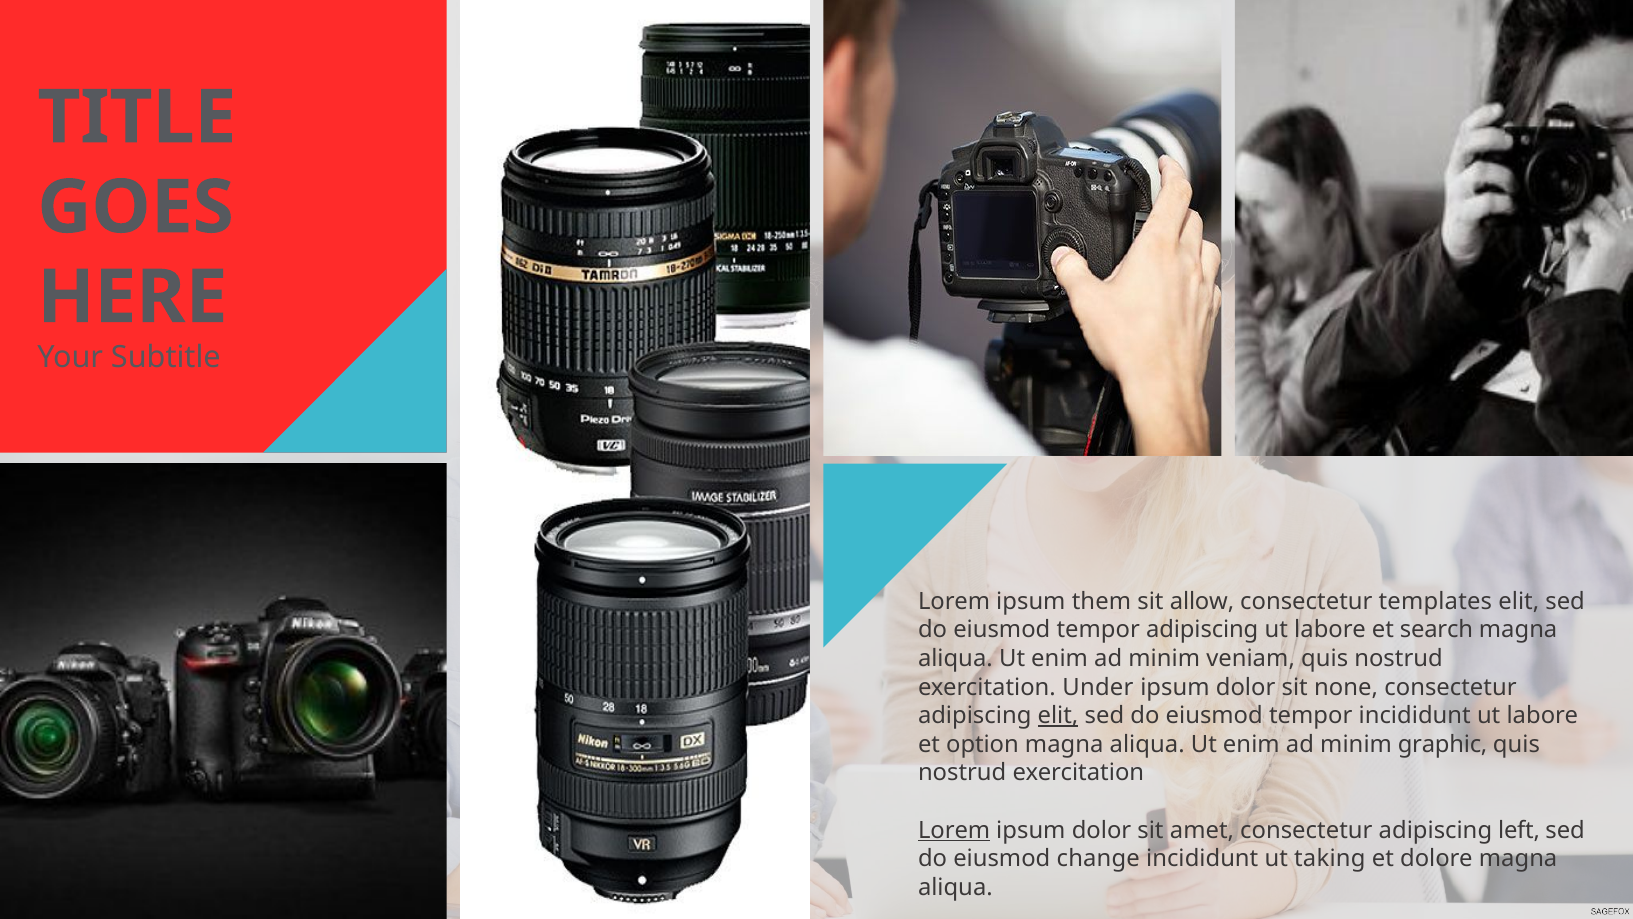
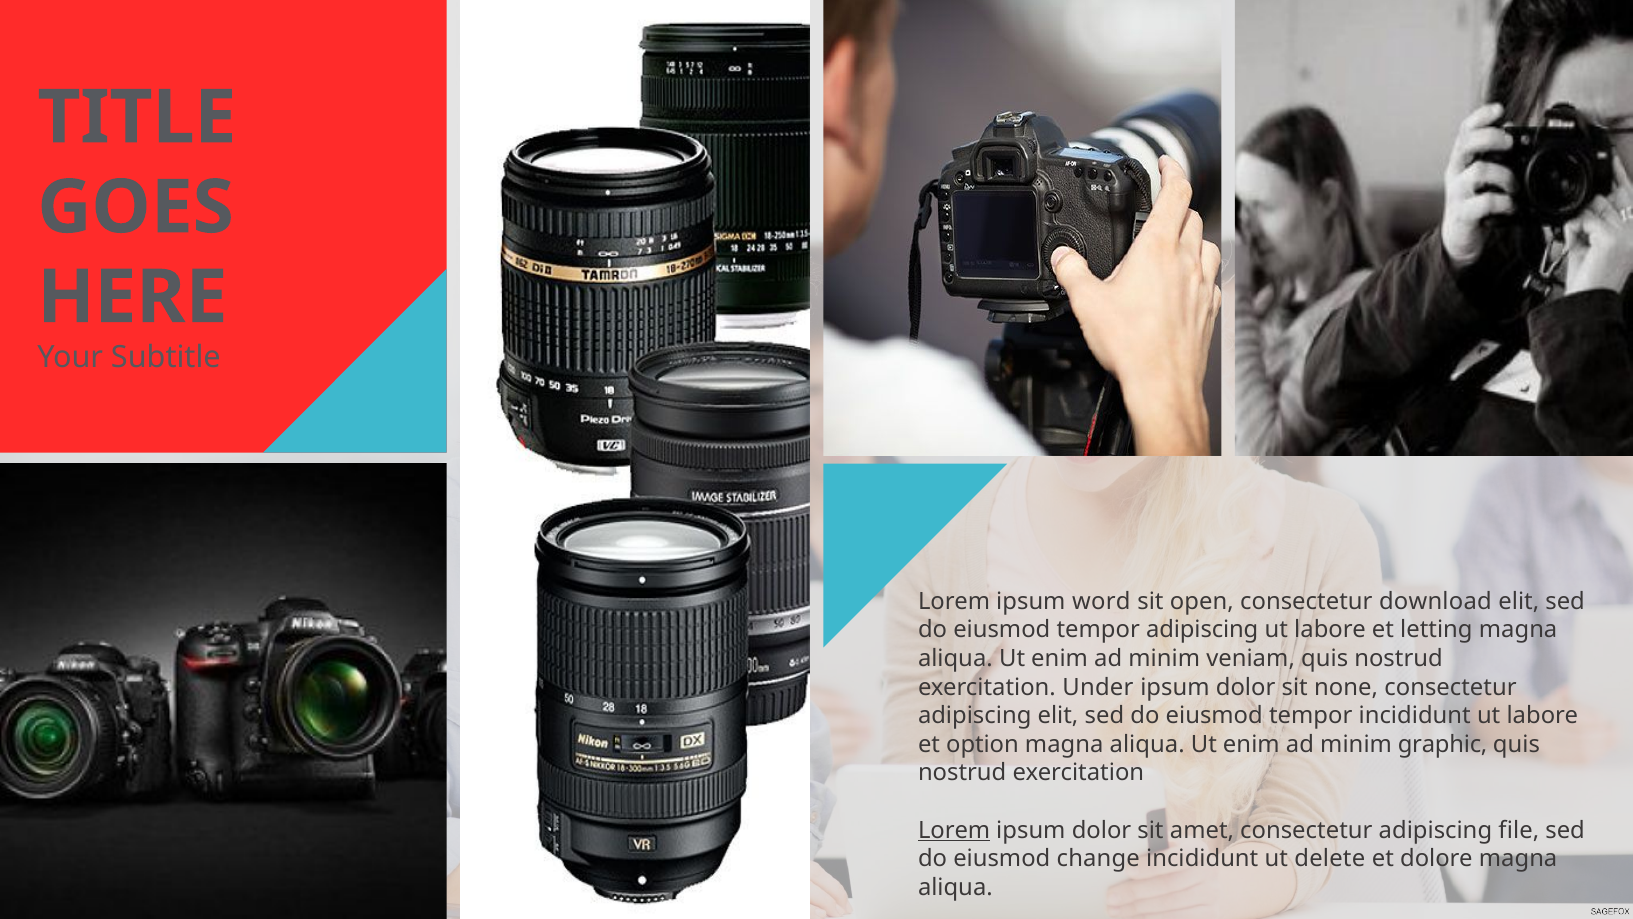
them: them -> word (1101, 601)
allow: allow -> open (1202, 601)
templates: templates -> download (1435, 601)
search: search -> letting (1436, 630)
elit underline: present -> none (1058, 715)
left: left -> file (1519, 830)
taking: taking -> delete (1330, 858)
